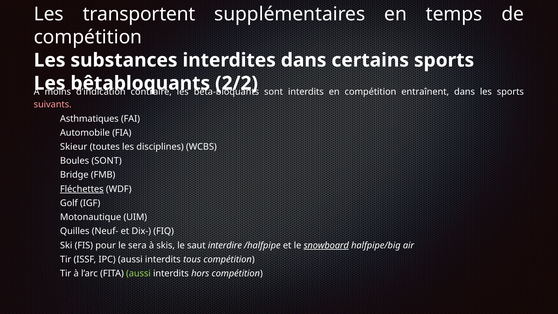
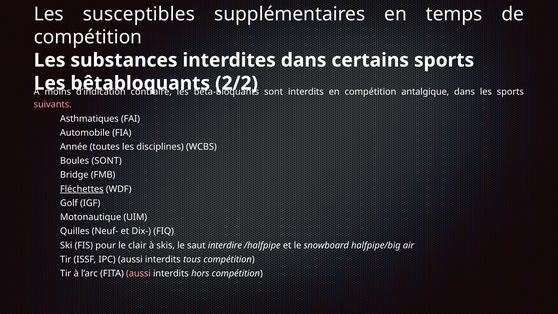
transportent: transportent -> susceptibles (139, 14)
entraînent: entraînent -> antalgique (425, 92)
Skieur: Skieur -> Année (74, 147)
sera: sera -> clair (137, 245)
snowboard underline: present -> none (326, 245)
aussi colour: light green -> pink (138, 273)
